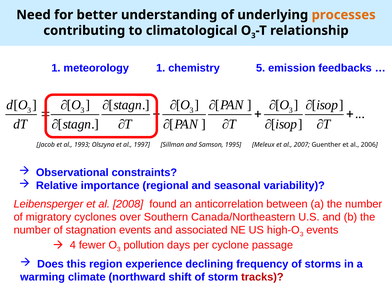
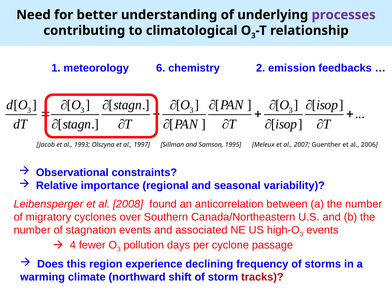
processes colour: orange -> purple (344, 15)
meteorology 1: 1 -> 6 (161, 68)
5: 5 -> 2 (261, 68)
